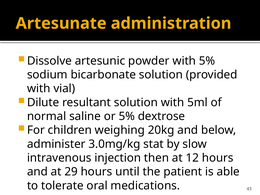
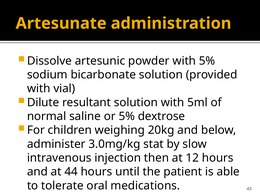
29: 29 -> 44 (71, 172)
